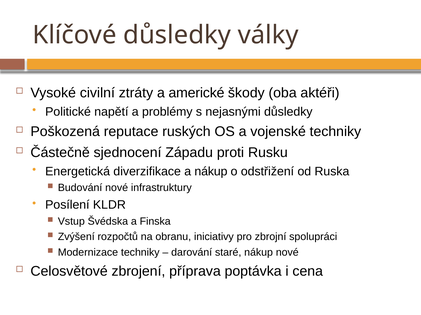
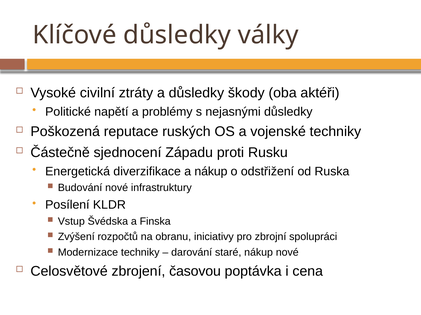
a americké: americké -> důsledky (196, 93)
příprava: příprava -> časovou (195, 272)
